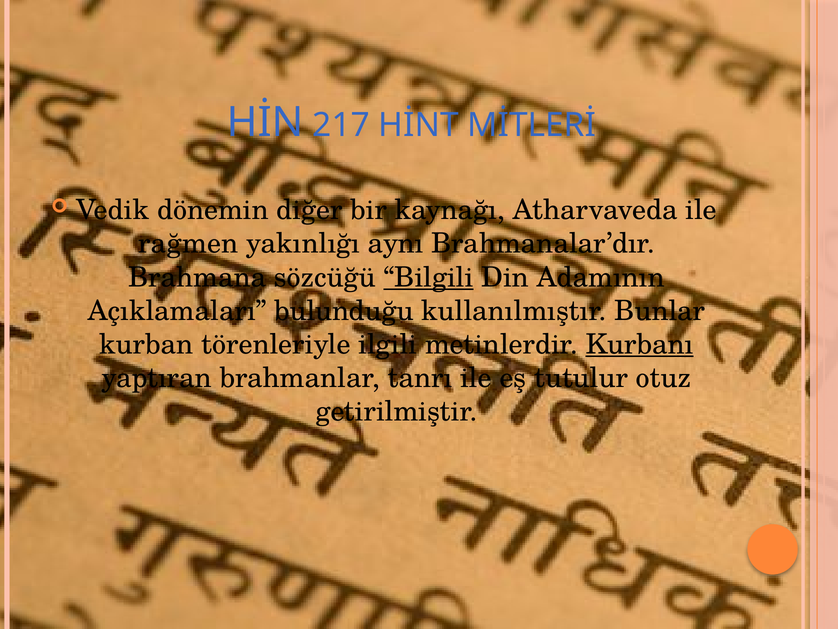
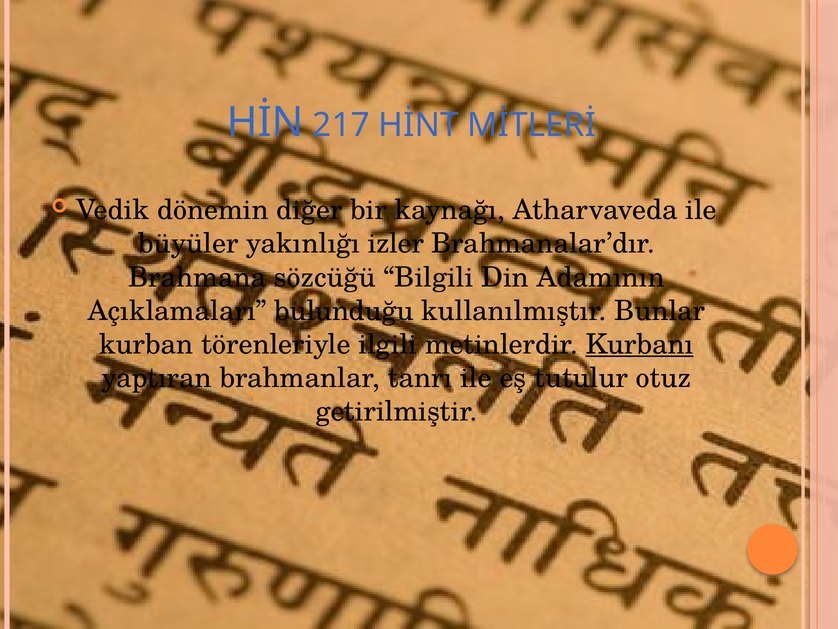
rağmen: rağmen -> büyüler (188, 244)
aynı: aynı -> izler (396, 244)
Bilgili underline: present -> none (429, 277)
